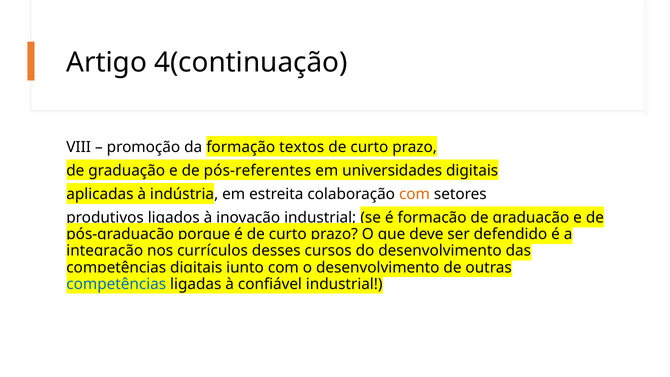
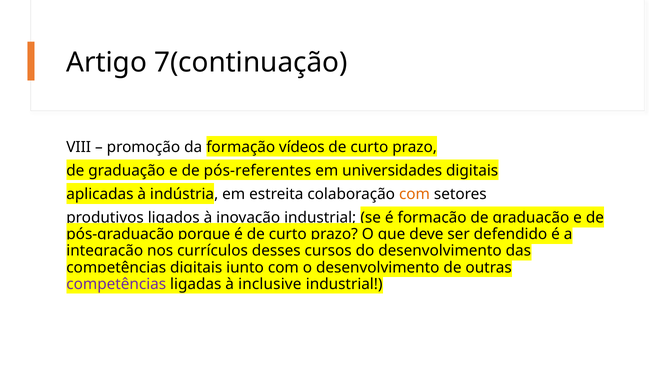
4(continuação: 4(continuação -> 7(continuação (251, 62)
textos: textos -> vídeos (302, 147)
competências colour: blue -> purple (116, 284)
confiável: confiável -> inclusive (270, 284)
